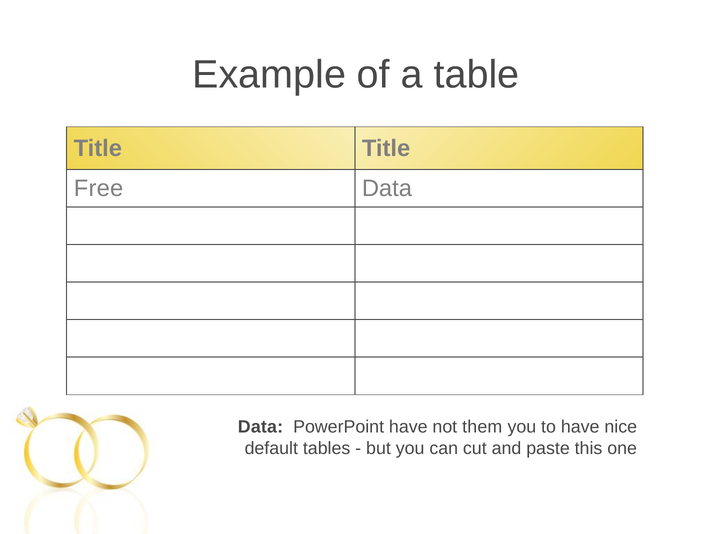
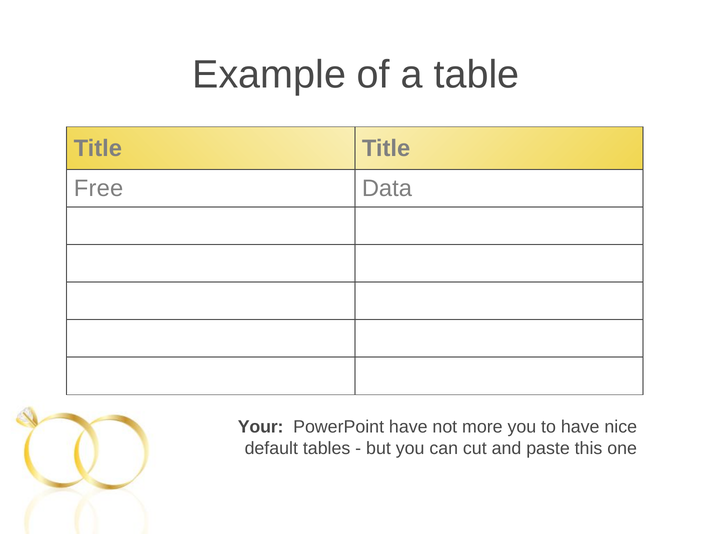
Data: Data -> Your (261, 427)
them: them -> more (482, 427)
